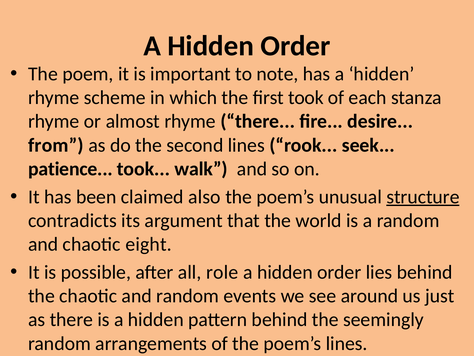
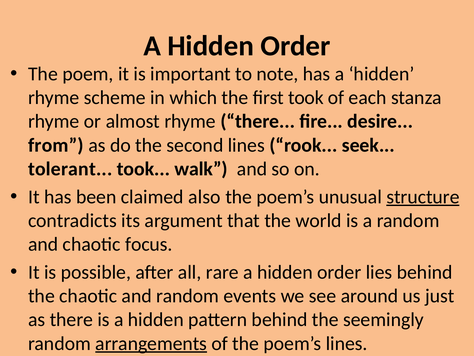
patience: patience -> tolerant (70, 169)
eight: eight -> focus (149, 244)
role: role -> rare (222, 272)
arrangements underline: none -> present (151, 343)
